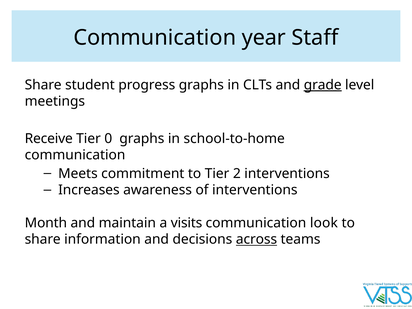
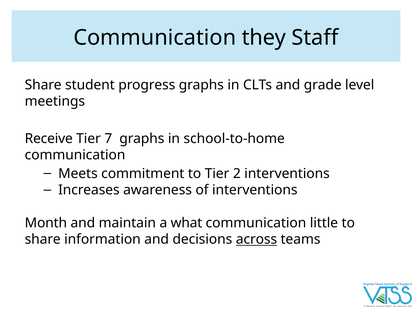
year: year -> they (264, 38)
grade underline: present -> none (323, 85)
0: 0 -> 7 (108, 139)
visits: visits -> what (187, 223)
look: look -> little (324, 223)
